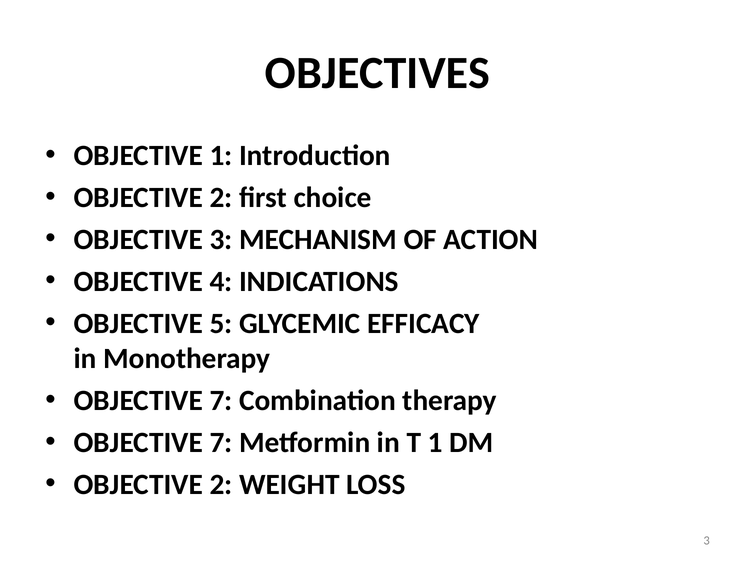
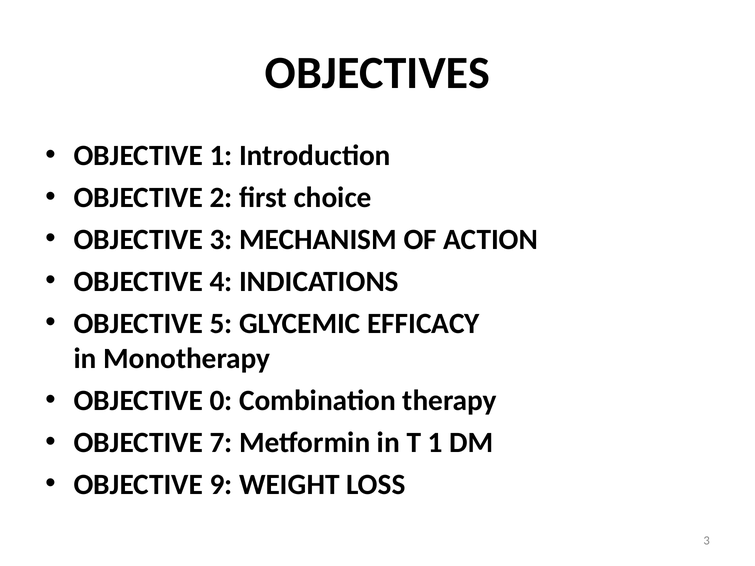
7: 7 -> 0 (221, 401)
2: 2 -> 9 (221, 485)
